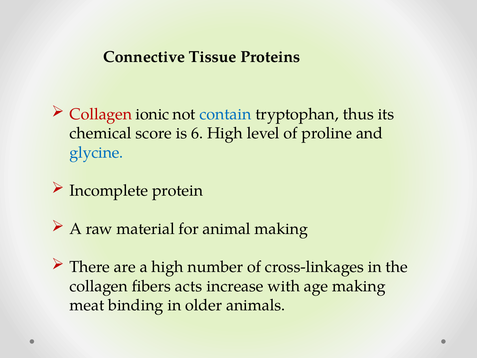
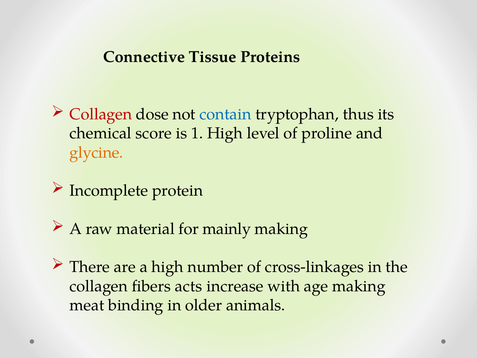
ionic: ionic -> dose (152, 114)
6: 6 -> 1 (197, 133)
glycine colour: blue -> orange (96, 152)
animal: animal -> mainly (227, 229)
